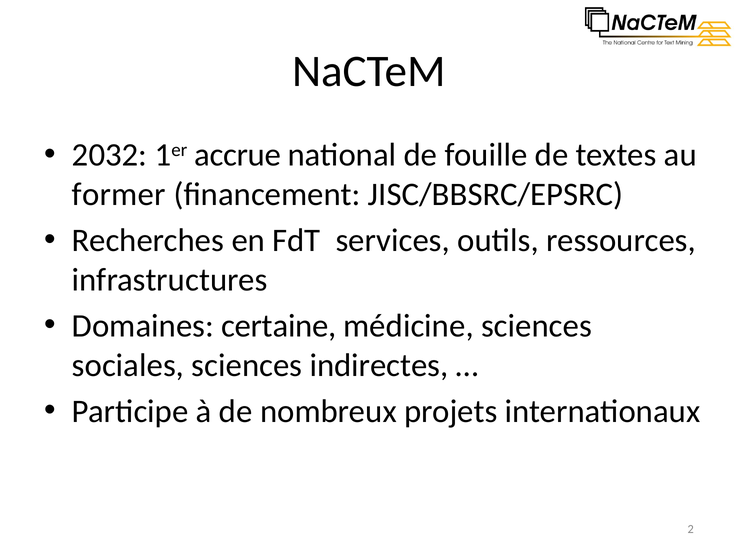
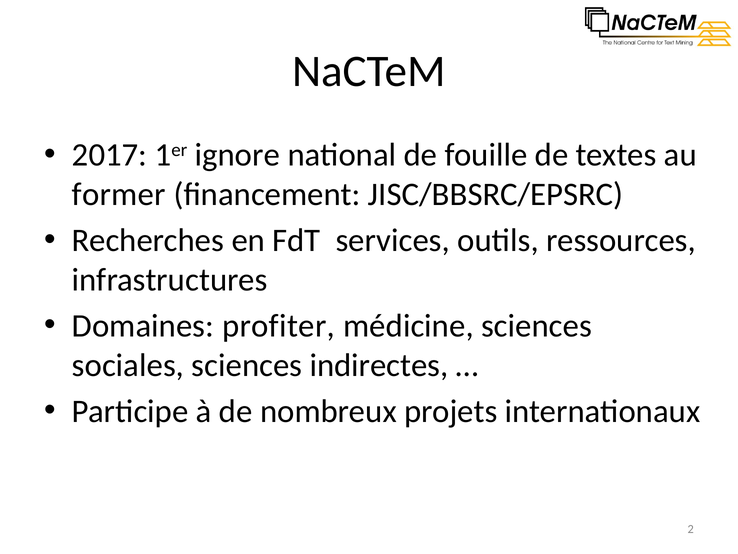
2032: 2032 -> 2017 (110, 155)
accrue: accrue -> ignore (237, 155)
certaine: certaine -> profiter (278, 326)
